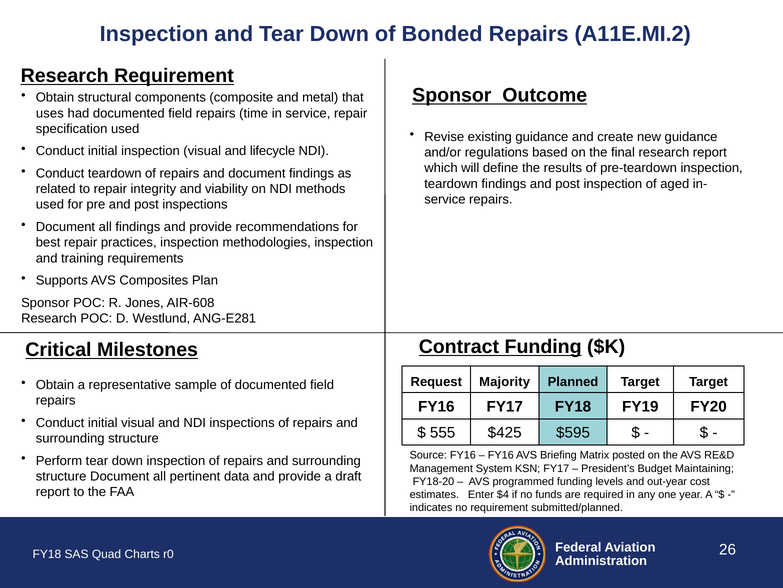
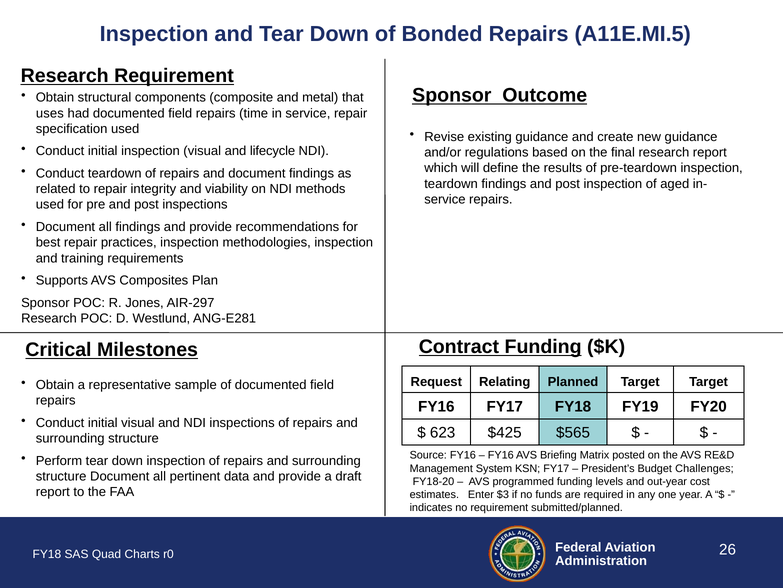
A11E.MI.2: A11E.MI.2 -> A11E.MI.5 (633, 34)
AIR-608: AIR-608 -> AIR-297 (191, 302)
Majority: Majority -> Relating (505, 381)
555: 555 -> 623 (443, 432)
$595: $595 -> $565 (573, 432)
Maintaining: Maintaining -> Challenges (704, 468)
$4: $4 -> $3 (503, 494)
